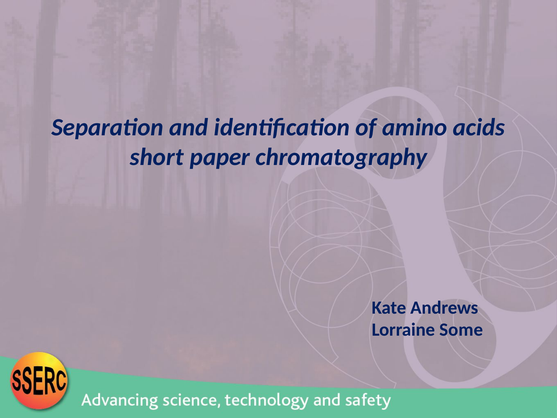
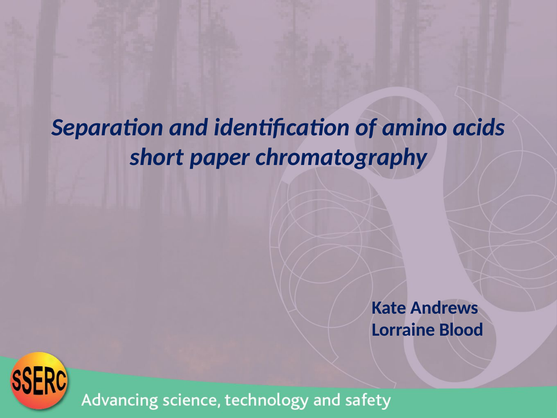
Some: Some -> Blood (461, 330)
